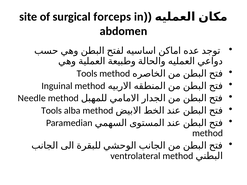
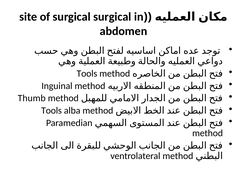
surgical forceps: forceps -> surgical (112, 17)
Needle: Needle -> Thumb (32, 98)
